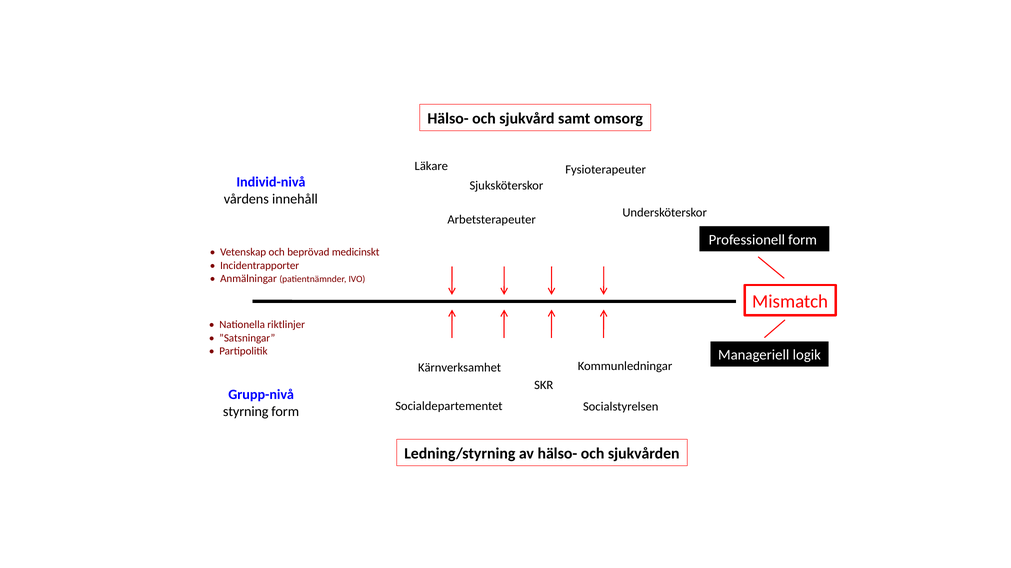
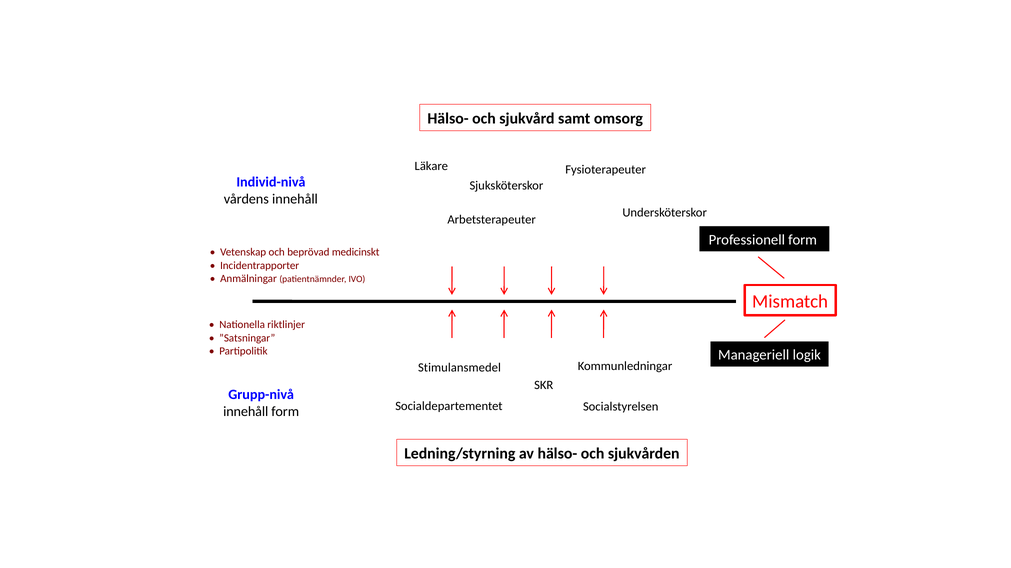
Kärnverksamhet: Kärnverksamhet -> Stimulansmedel (459, 368)
styrning: styrning -> innehåll (246, 412)
